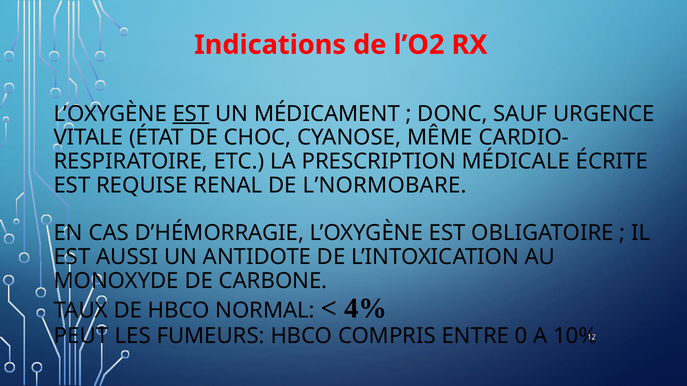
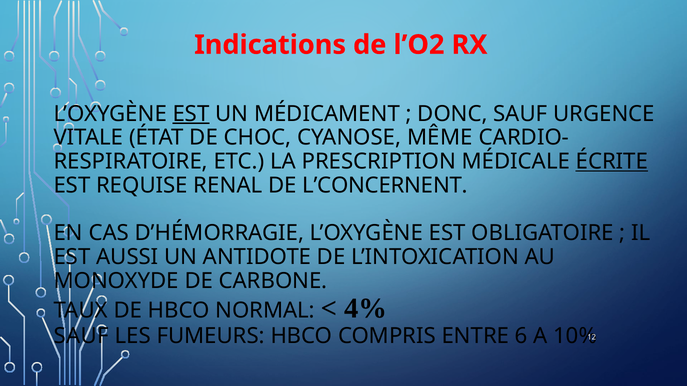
ÉCRITE underline: none -> present (612, 162)
L’NORMOBARE: L’NORMOBARE -> L’CONCERNENT (385, 186)
PEUT: PEUT -> SAUF (81, 336)
0: 0 -> 6 (521, 336)
